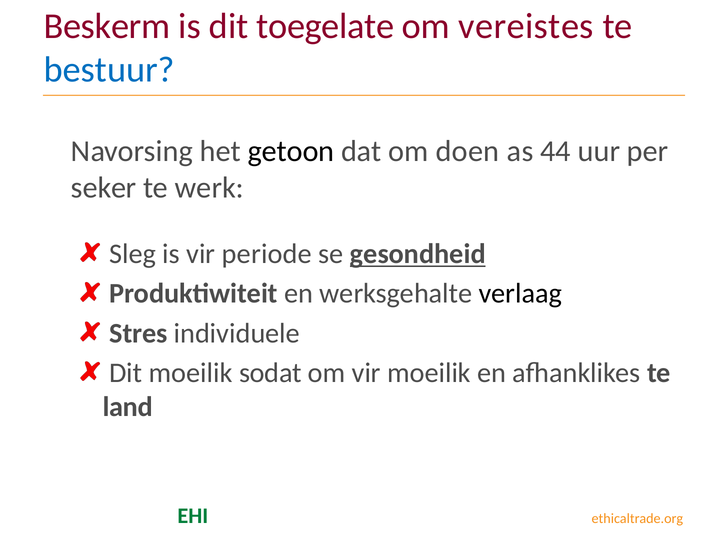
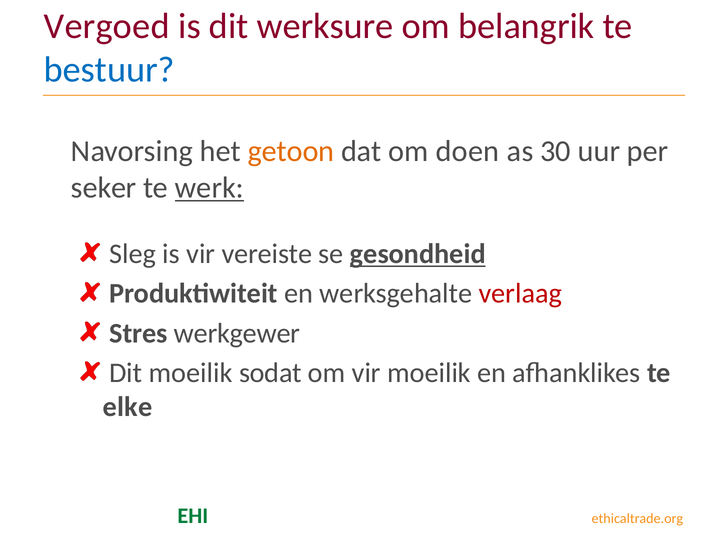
Beskerm: Beskerm -> Vergoed (107, 26)
toegelate: toegelate -> werksure (325, 26)
vereistes: vereistes -> belangrik (526, 26)
getoon colour: black -> orange (291, 151)
44: 44 -> 30 (555, 151)
werk underline: none -> present (209, 188)
periode: periode -> vereiste (267, 254)
verlaag colour: black -> red (520, 294)
individuele: individuele -> werkgewer (237, 333)
land: land -> elke (128, 407)
